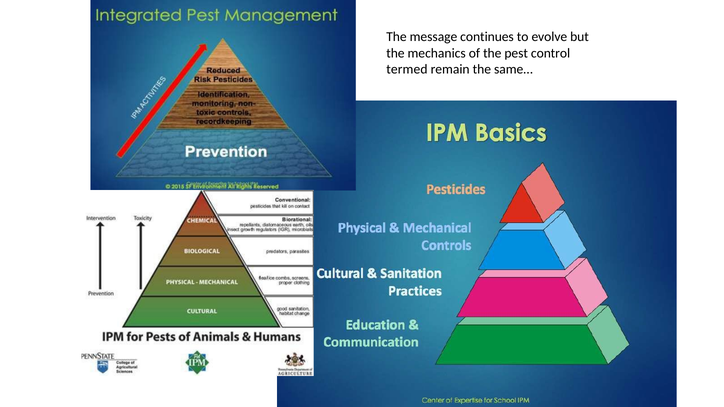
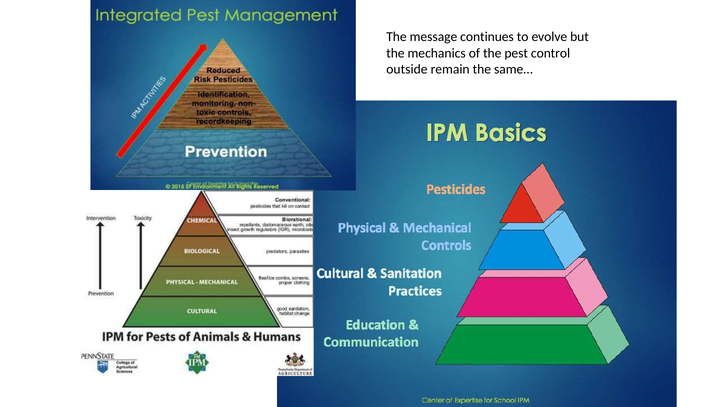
termed: termed -> outside (407, 69)
